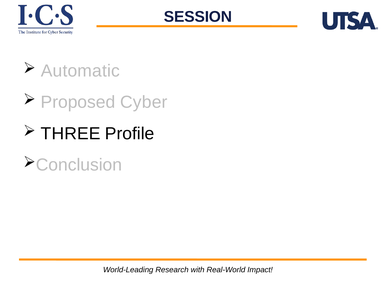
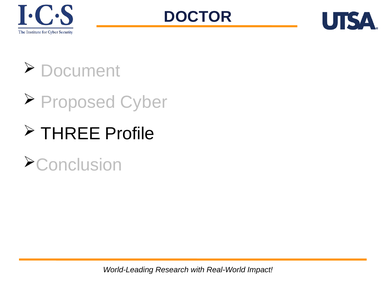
SESSION: SESSION -> DOCTOR (198, 17)
Automatic: Automatic -> Document (80, 71)
